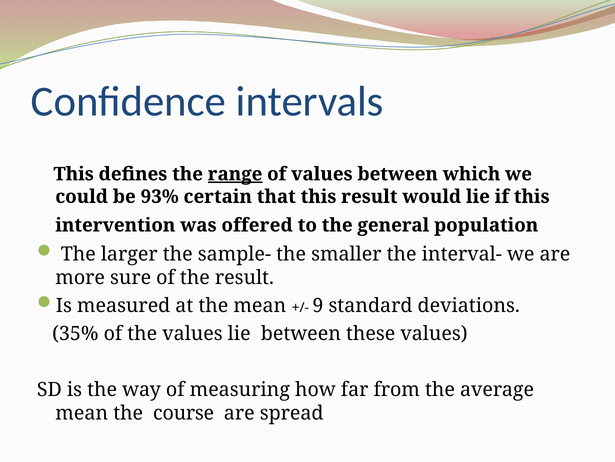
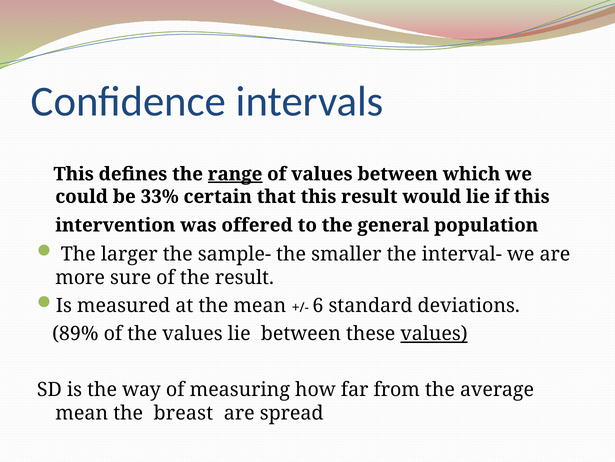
93%: 93% -> 33% (160, 196)
9: 9 -> 6 (318, 305)
35%: 35% -> 89% (75, 333)
values underline: none -> present (434, 333)
course: course -> breast (183, 413)
